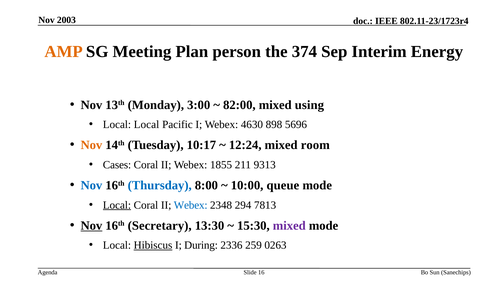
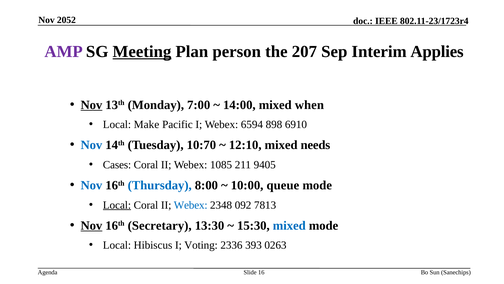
2003: 2003 -> 2052 (66, 20)
AMP colour: orange -> purple (64, 52)
Meeting underline: none -> present (142, 52)
374: 374 -> 207 (304, 52)
Energy: Energy -> Applies (437, 52)
Nov underline: none -> present (91, 105)
3:00: 3:00 -> 7:00 (199, 105)
82:00: 82:00 -> 14:00 (239, 105)
using: using -> when (309, 105)
Local Local: Local -> Make (147, 124)
4630: 4630 -> 6594 (252, 124)
5696: 5696 -> 6910 (296, 124)
Nov colour: orange -> blue (91, 145)
10:17: 10:17 -> 10:70 (201, 145)
12:24: 12:24 -> 12:10 (245, 145)
room: room -> needs (315, 145)
1855: 1855 -> 1085 (221, 165)
9313: 9313 -> 9405 (265, 165)
294: 294 -> 092 (243, 205)
mixed colour: purple -> blue (289, 225)
Hibiscus underline: present -> none (153, 245)
During: During -> Voting (201, 245)
259: 259 -> 393 (254, 245)
